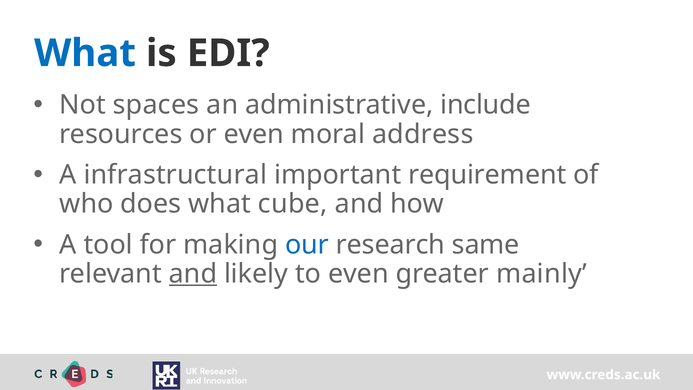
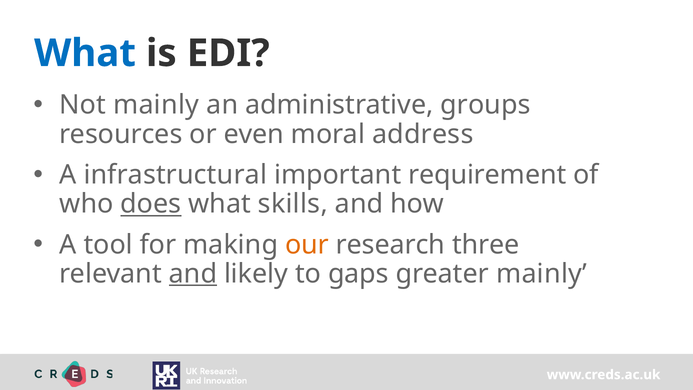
Not spaces: spaces -> mainly (156, 105)
include: include -> groups (485, 105)
does underline: none -> present (151, 204)
cube: cube -> skills (293, 204)
our colour: blue -> orange (307, 245)
same: same -> three (486, 245)
to even: even -> gaps (358, 274)
